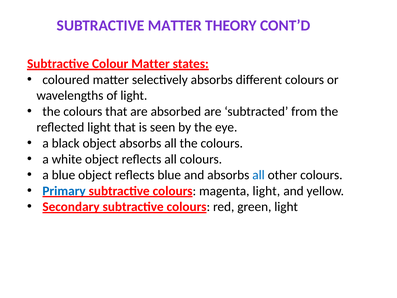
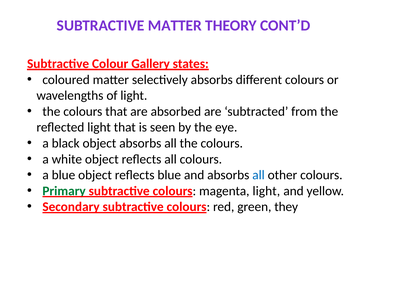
Colour Matter: Matter -> Gallery (151, 64)
Primary colour: blue -> green (64, 191)
green light: light -> they (286, 207)
